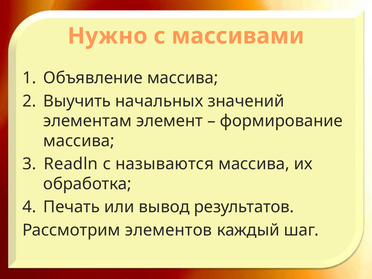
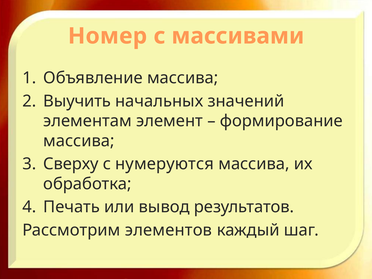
Нужно: Нужно -> Номер (107, 36)
Readln: Readln -> Сверху (71, 164)
называются: называются -> нумеруются (165, 164)
